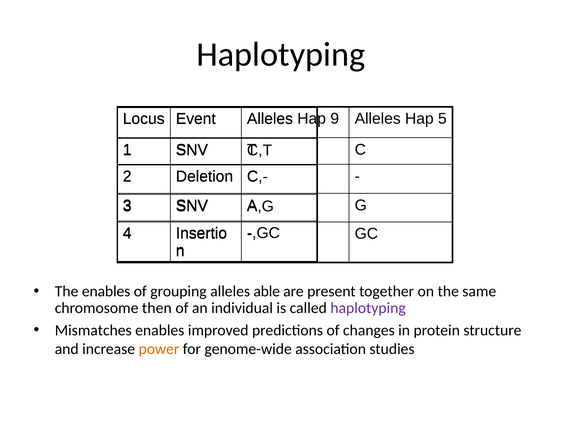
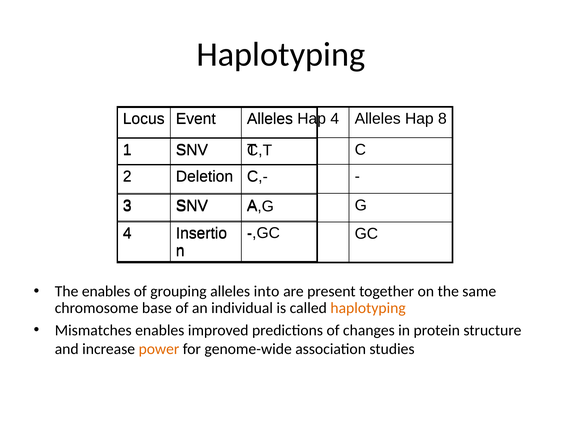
Hap 9: 9 -> 4 (335, 119)
5: 5 -> 8 (442, 119)
able: able -> into (267, 291)
then: then -> base (157, 308)
haplotyping colour: purple -> orange (368, 308)
